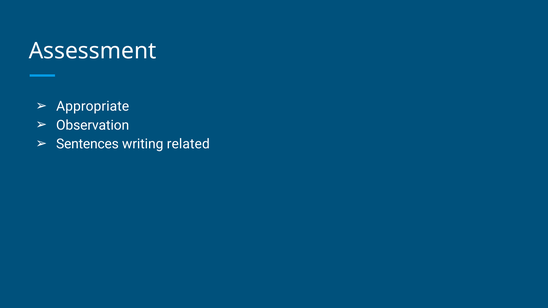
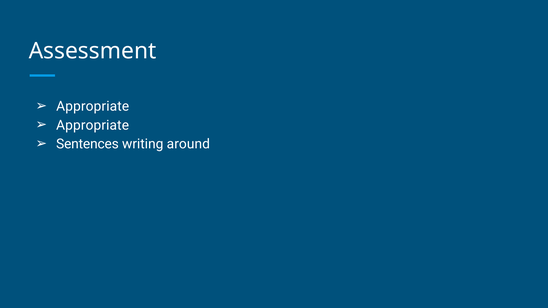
Observation: Observation -> Appropriate (93, 125)
related: related -> around (188, 144)
